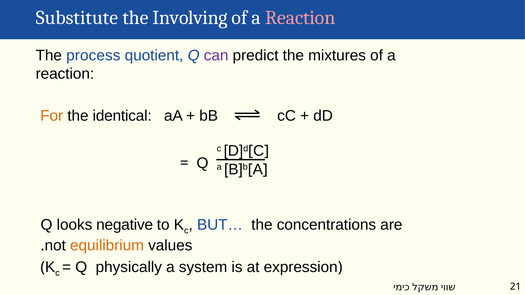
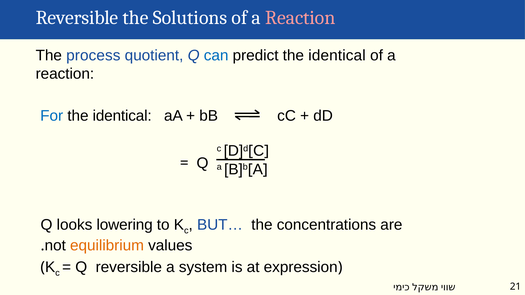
Substitute: Substitute -> Reversible (77, 18)
Involving: Involving -> Solutions (190, 18)
can colour: purple -> blue (216, 55)
predict the mixtures: mixtures -> identical (337, 55)
For colour: orange -> blue (52, 116)
negative: negative -> lowering (125, 225)
Q physically: physically -> reversible (129, 267)
